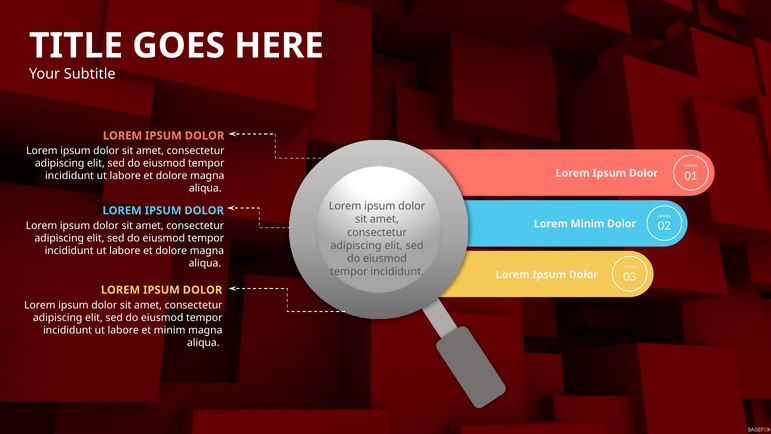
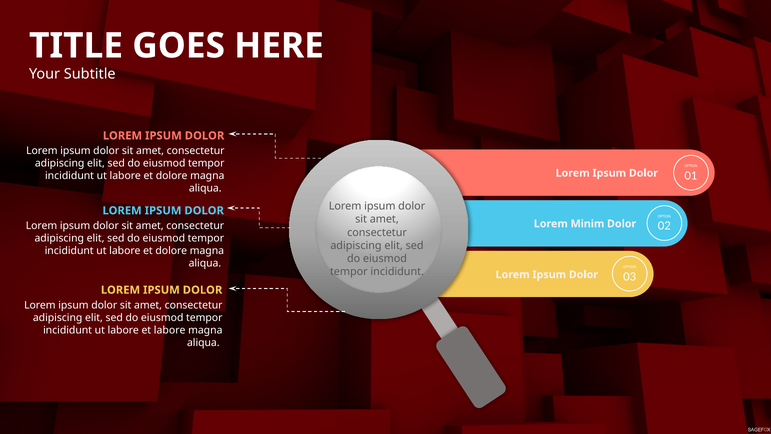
et minim: minim -> labore (170, 330)
